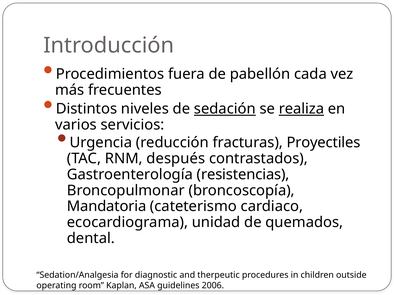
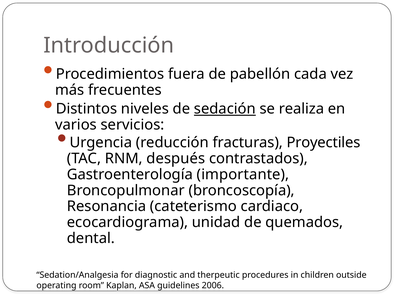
realiza underline: present -> none (301, 109)
resistencias: resistencias -> importante (243, 175)
Mandatoria: Mandatoria -> Resonancia (107, 207)
